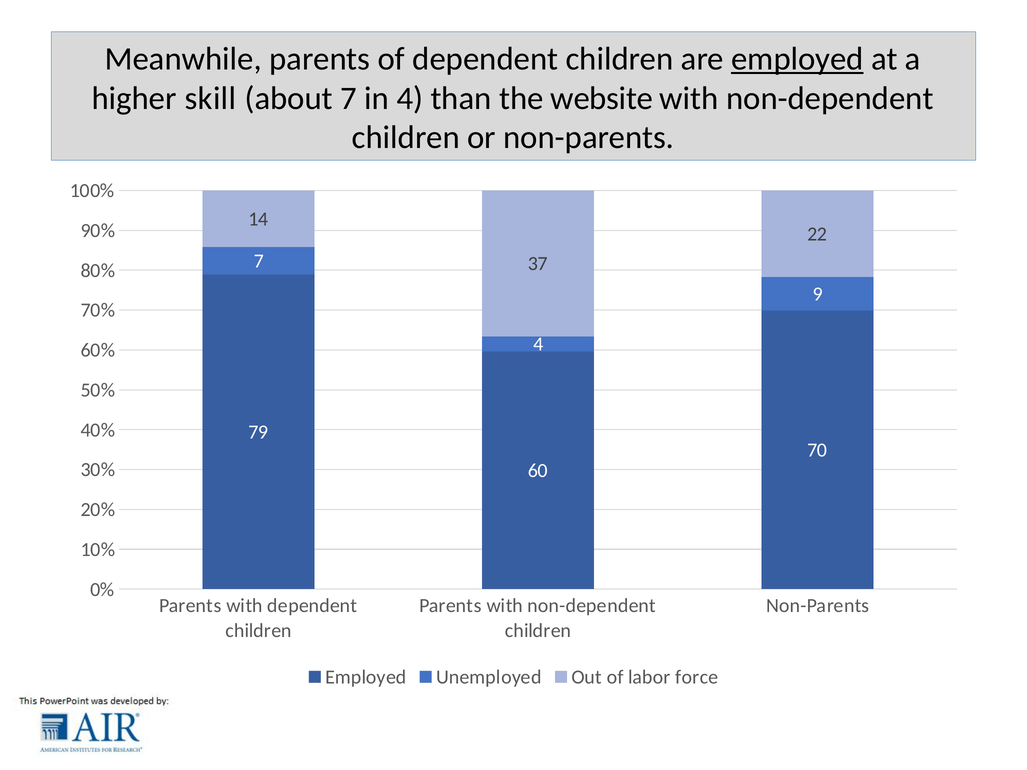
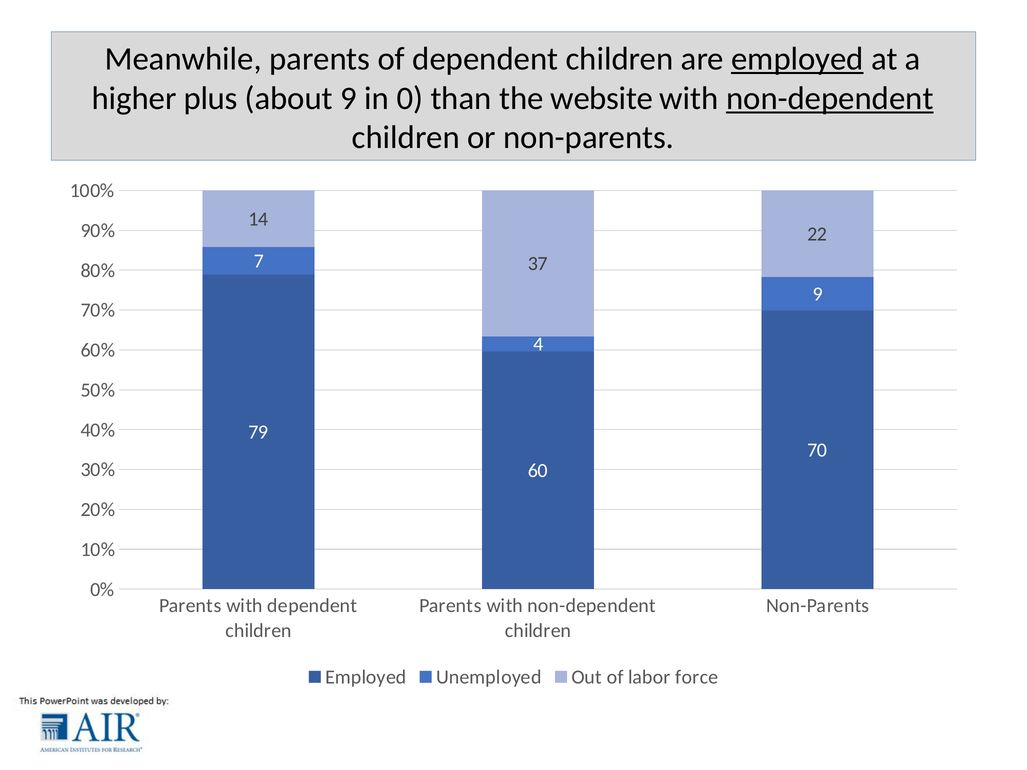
skill: skill -> plus (211, 98)
about 7: 7 -> 9 (349, 98)
in 4: 4 -> 0 (410, 98)
non-dependent underline: none -> present (830, 98)
